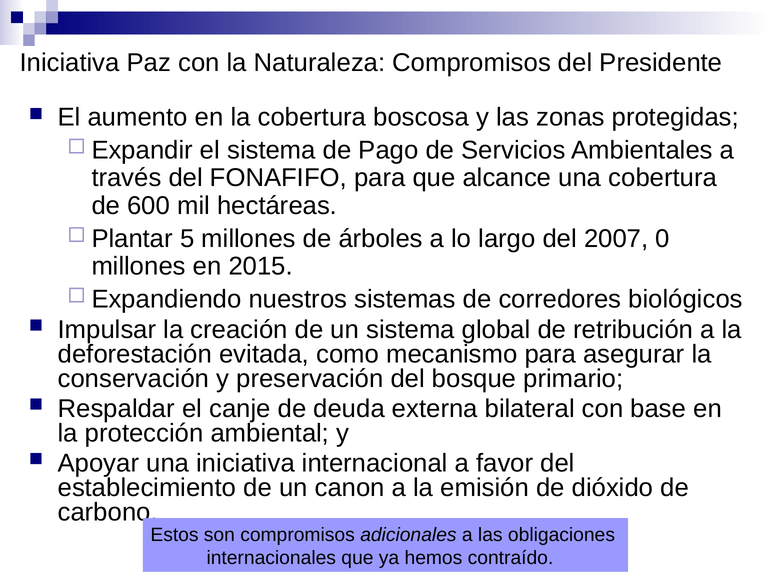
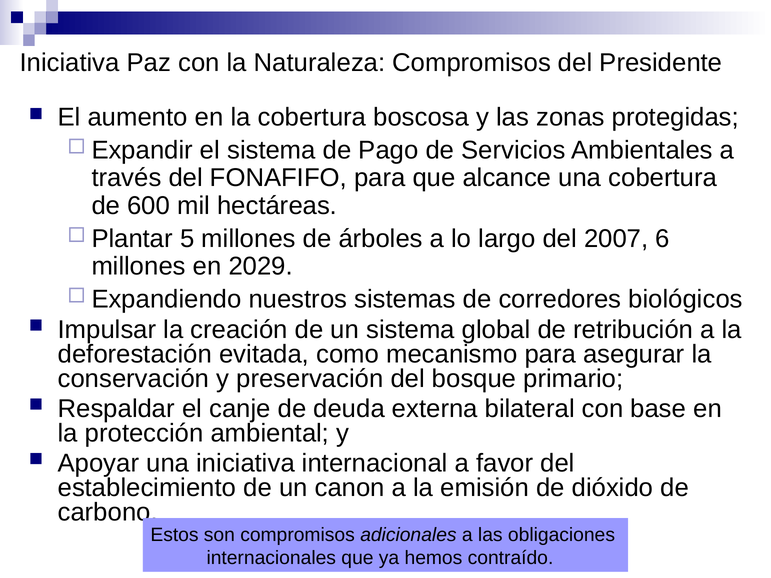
0: 0 -> 6 (663, 239)
2015: 2015 -> 2029 (261, 266)
